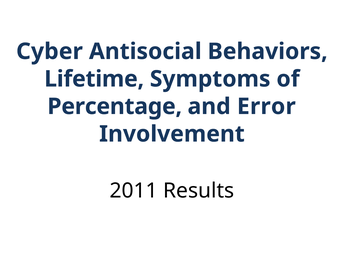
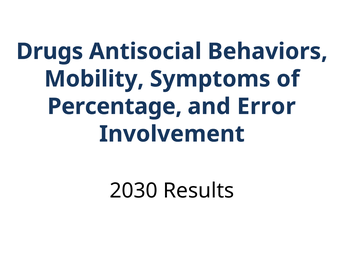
Cyber: Cyber -> Drugs (50, 51)
Lifetime: Lifetime -> Mobility (94, 79)
2011: 2011 -> 2030 (134, 191)
